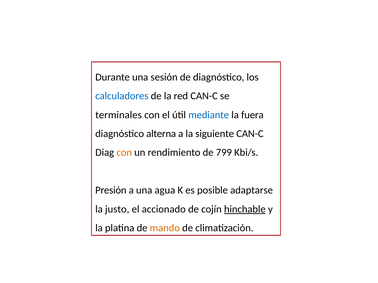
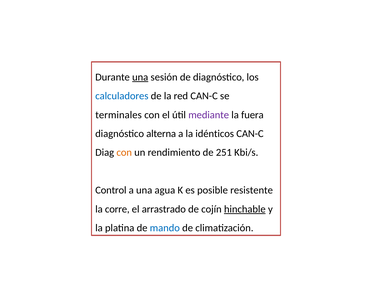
una underline: none -> present (140, 77)
mediante colour: blue -> purple (209, 115)
siguiente: siguiente -> idénticos (215, 134)
799: 799 -> 251 (224, 153)
Presión: Presión -> Control (111, 191)
adaptarse: adaptarse -> resistente (252, 191)
justo: justo -> corre (117, 209)
accionado: accionado -> arrastrado (164, 209)
mando colour: orange -> blue (165, 228)
